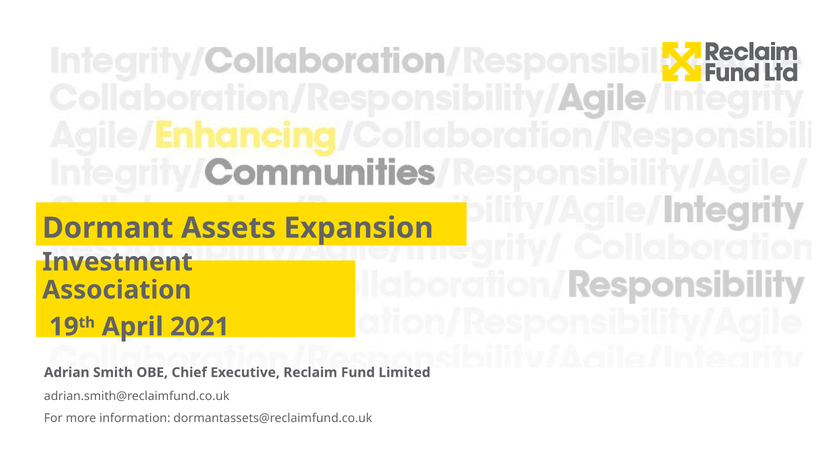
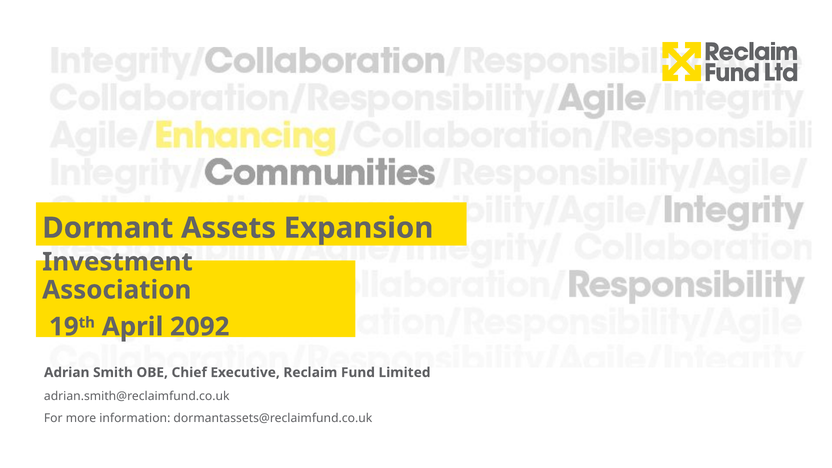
2021: 2021 -> 2092 (200, 327)
